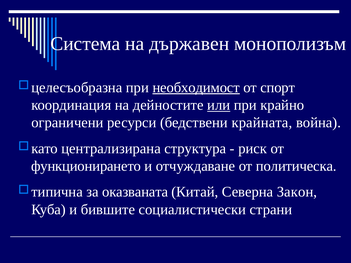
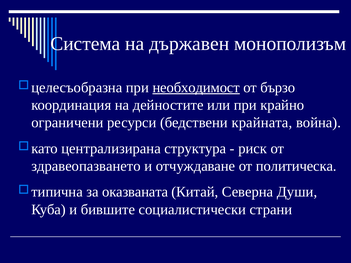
спорт: спорт -> бързо (278, 88)
или underline: present -> none (219, 105)
функционирането: функционирането -> здравеопазването (86, 166)
Закон: Закон -> Души (297, 192)
